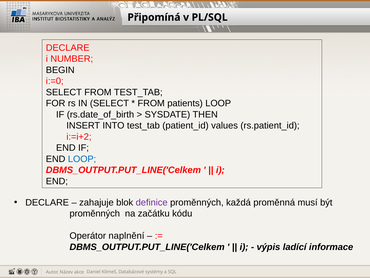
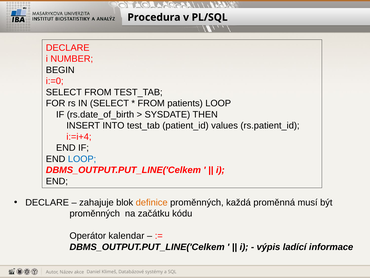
Připomíná: Připomíná -> Procedura (154, 17)
i:=i+2: i:=i+2 -> i:=i+4 (79, 136)
definice colour: purple -> orange (152, 202)
naplnění: naplnění -> kalendar (126, 235)
